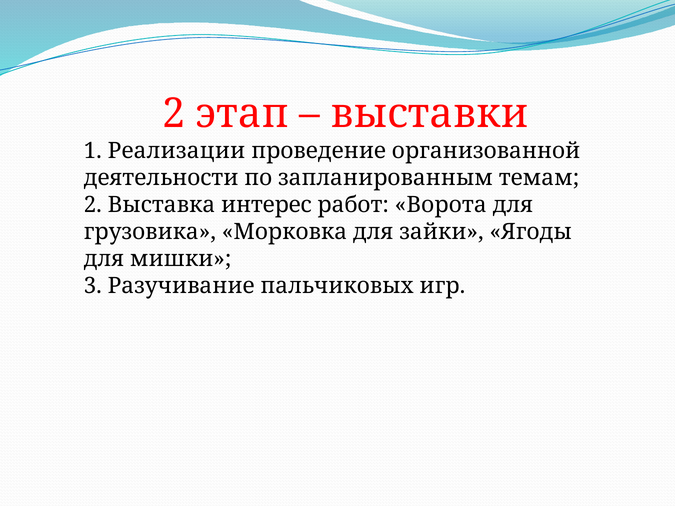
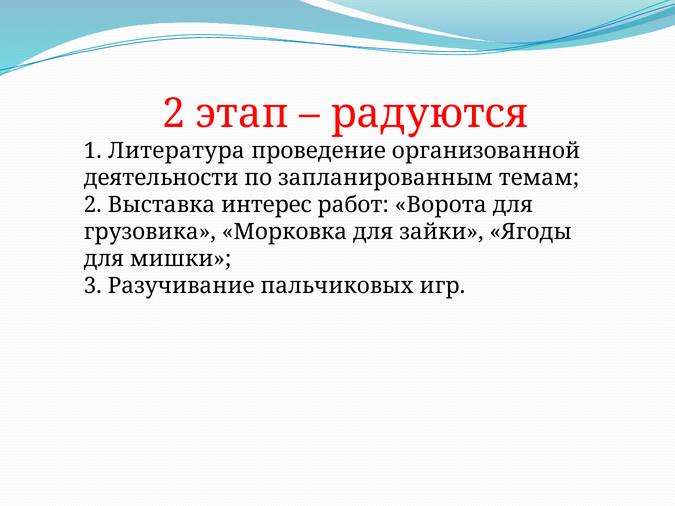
выставки: выставки -> радуются (430, 114)
Реализации: Реализации -> Литература (176, 151)
